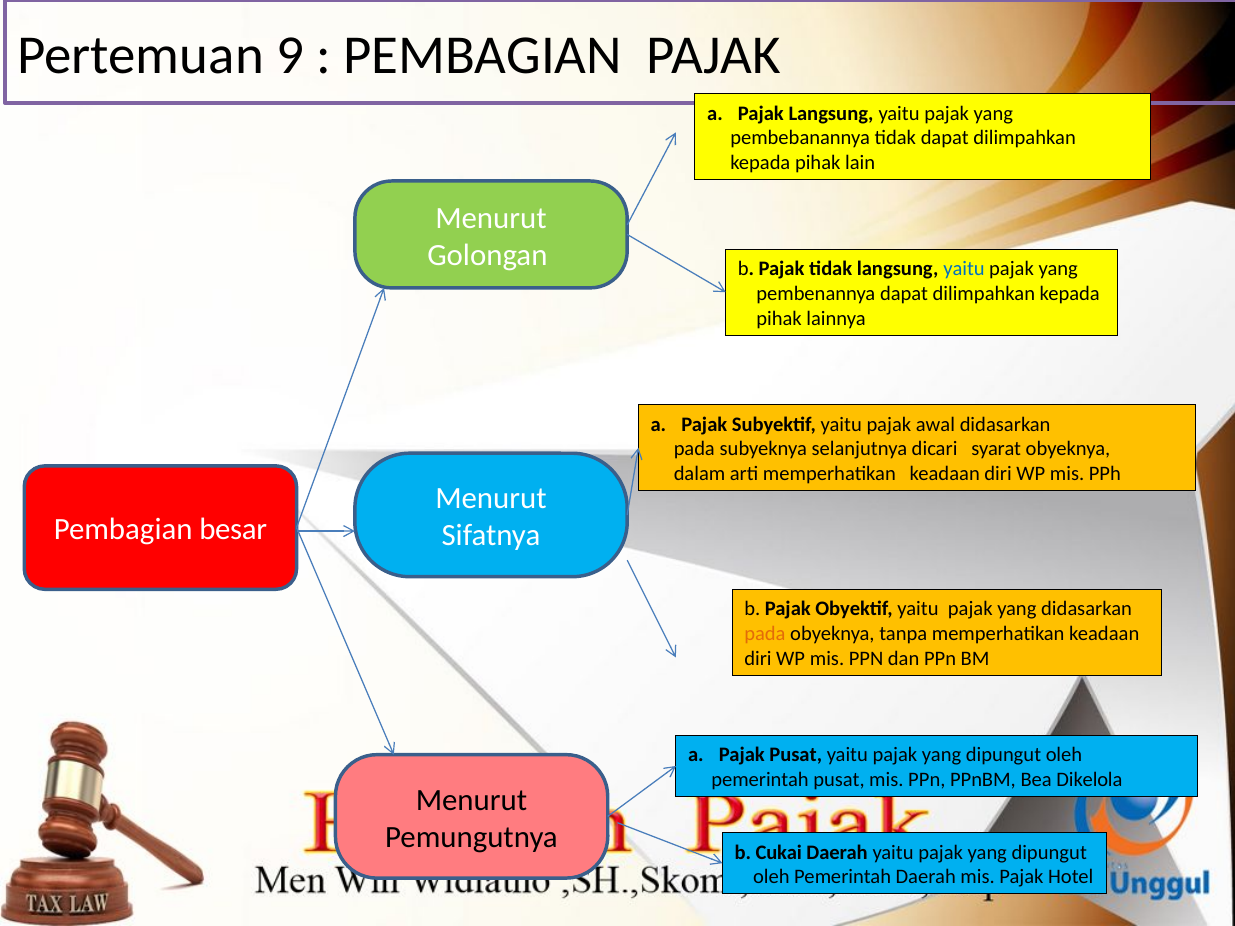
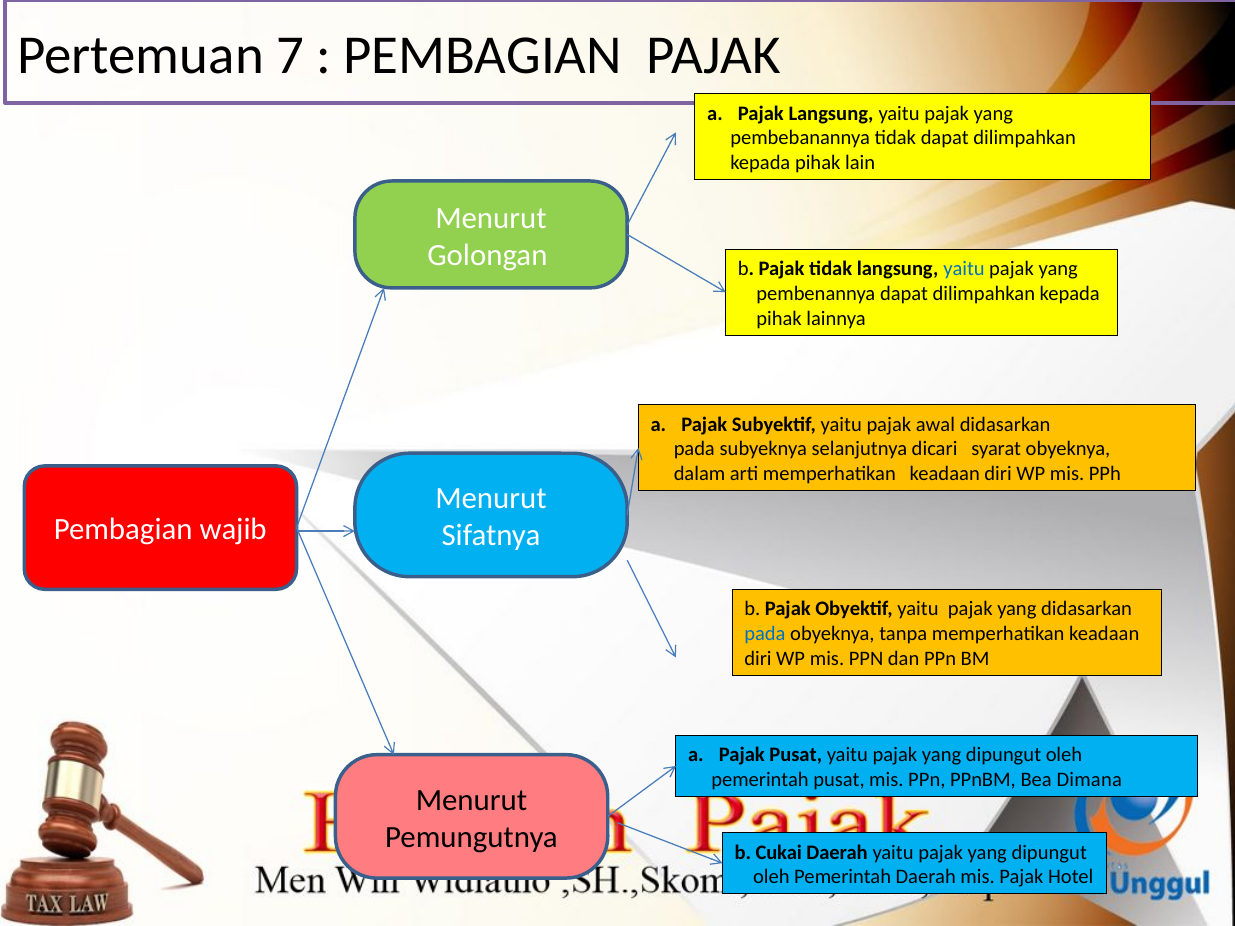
9: 9 -> 7 (290, 55)
besar: besar -> wajib (233, 530)
pada colour: orange -> blue (765, 634)
Dikelola: Dikelola -> Dimana (1089, 780)
